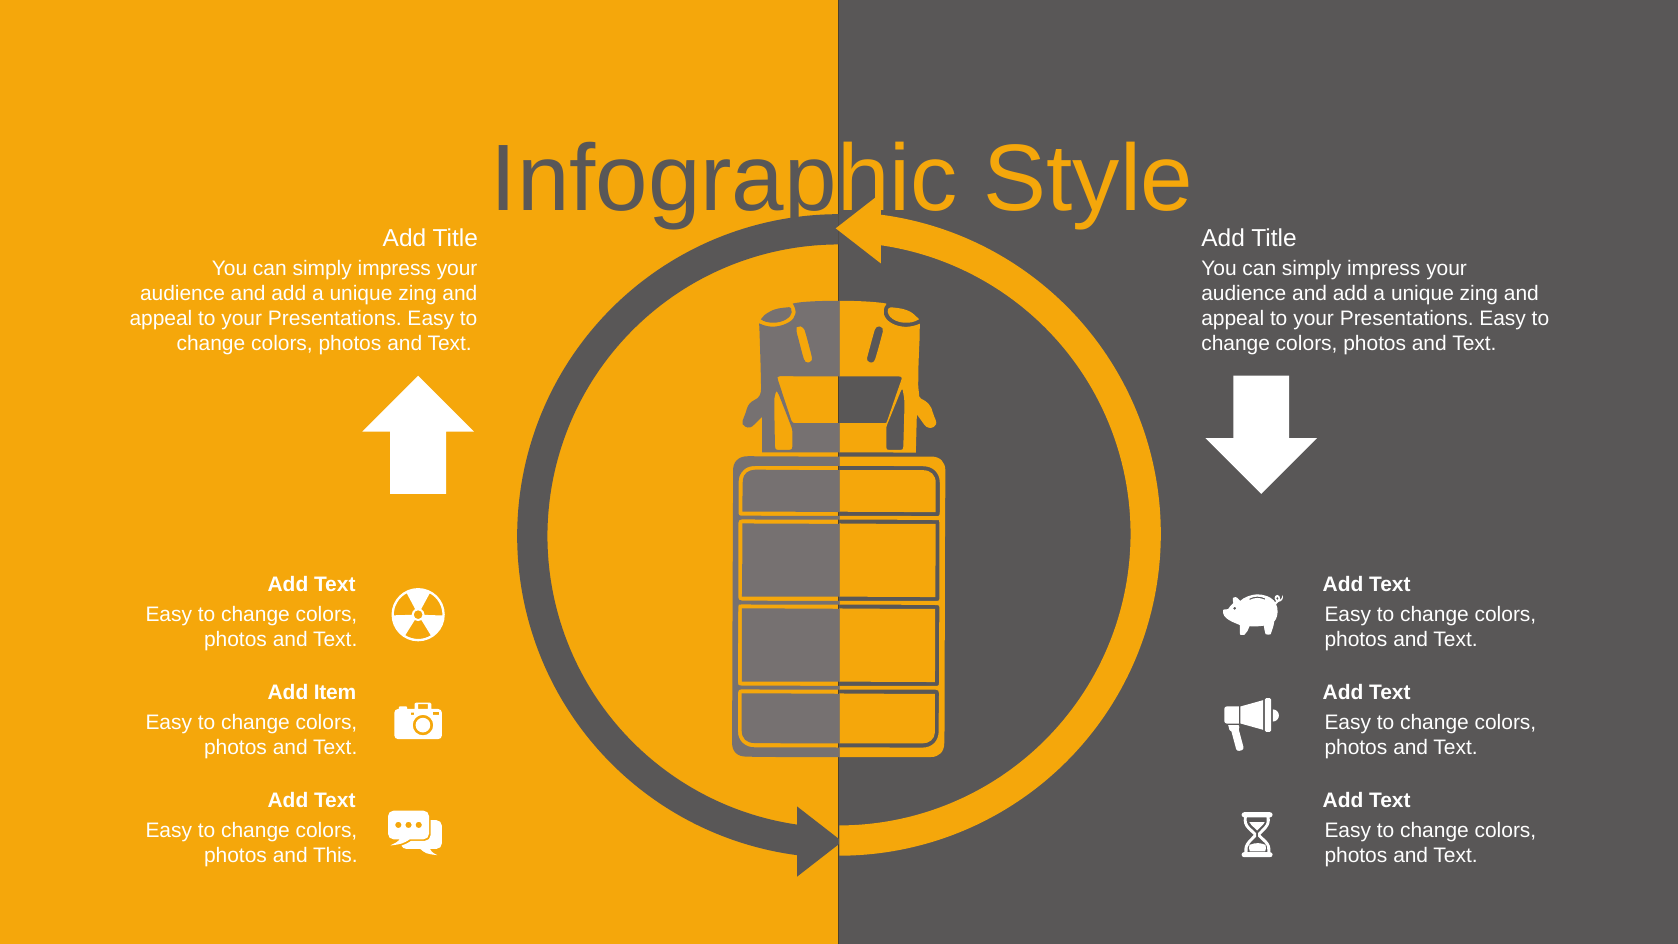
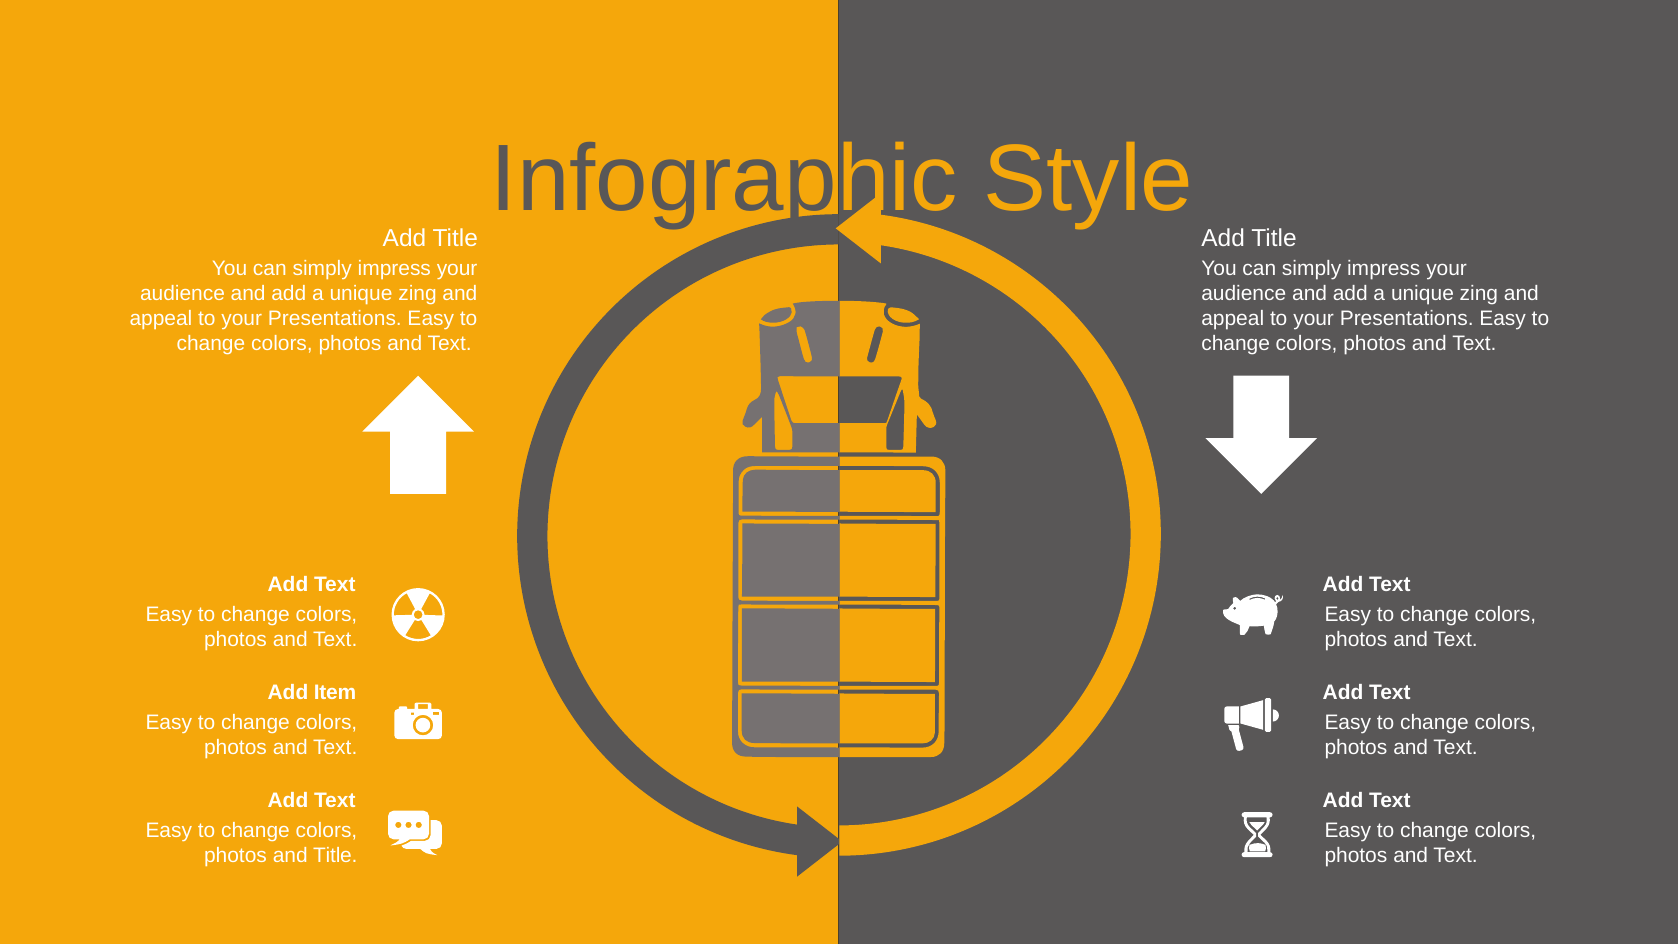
and This: This -> Title (335, 856)
